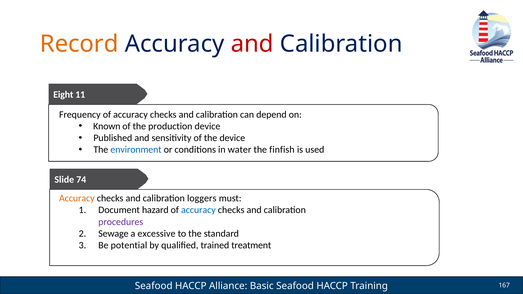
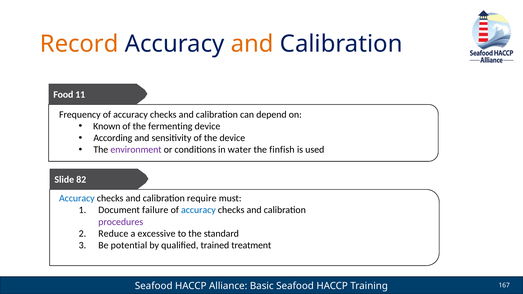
and colour: red -> orange (252, 44)
Eight: Eight -> Food (63, 95)
production: production -> fermenting (170, 126)
Published: Published -> According (113, 138)
environment colour: blue -> purple (136, 150)
74: 74 -> 82 (81, 180)
Accuracy colour: orange -> blue (77, 198)
loggers: loggers -> require (202, 198)
hazard: hazard -> failure (155, 210)
Sewage: Sewage -> Reduce (113, 234)
